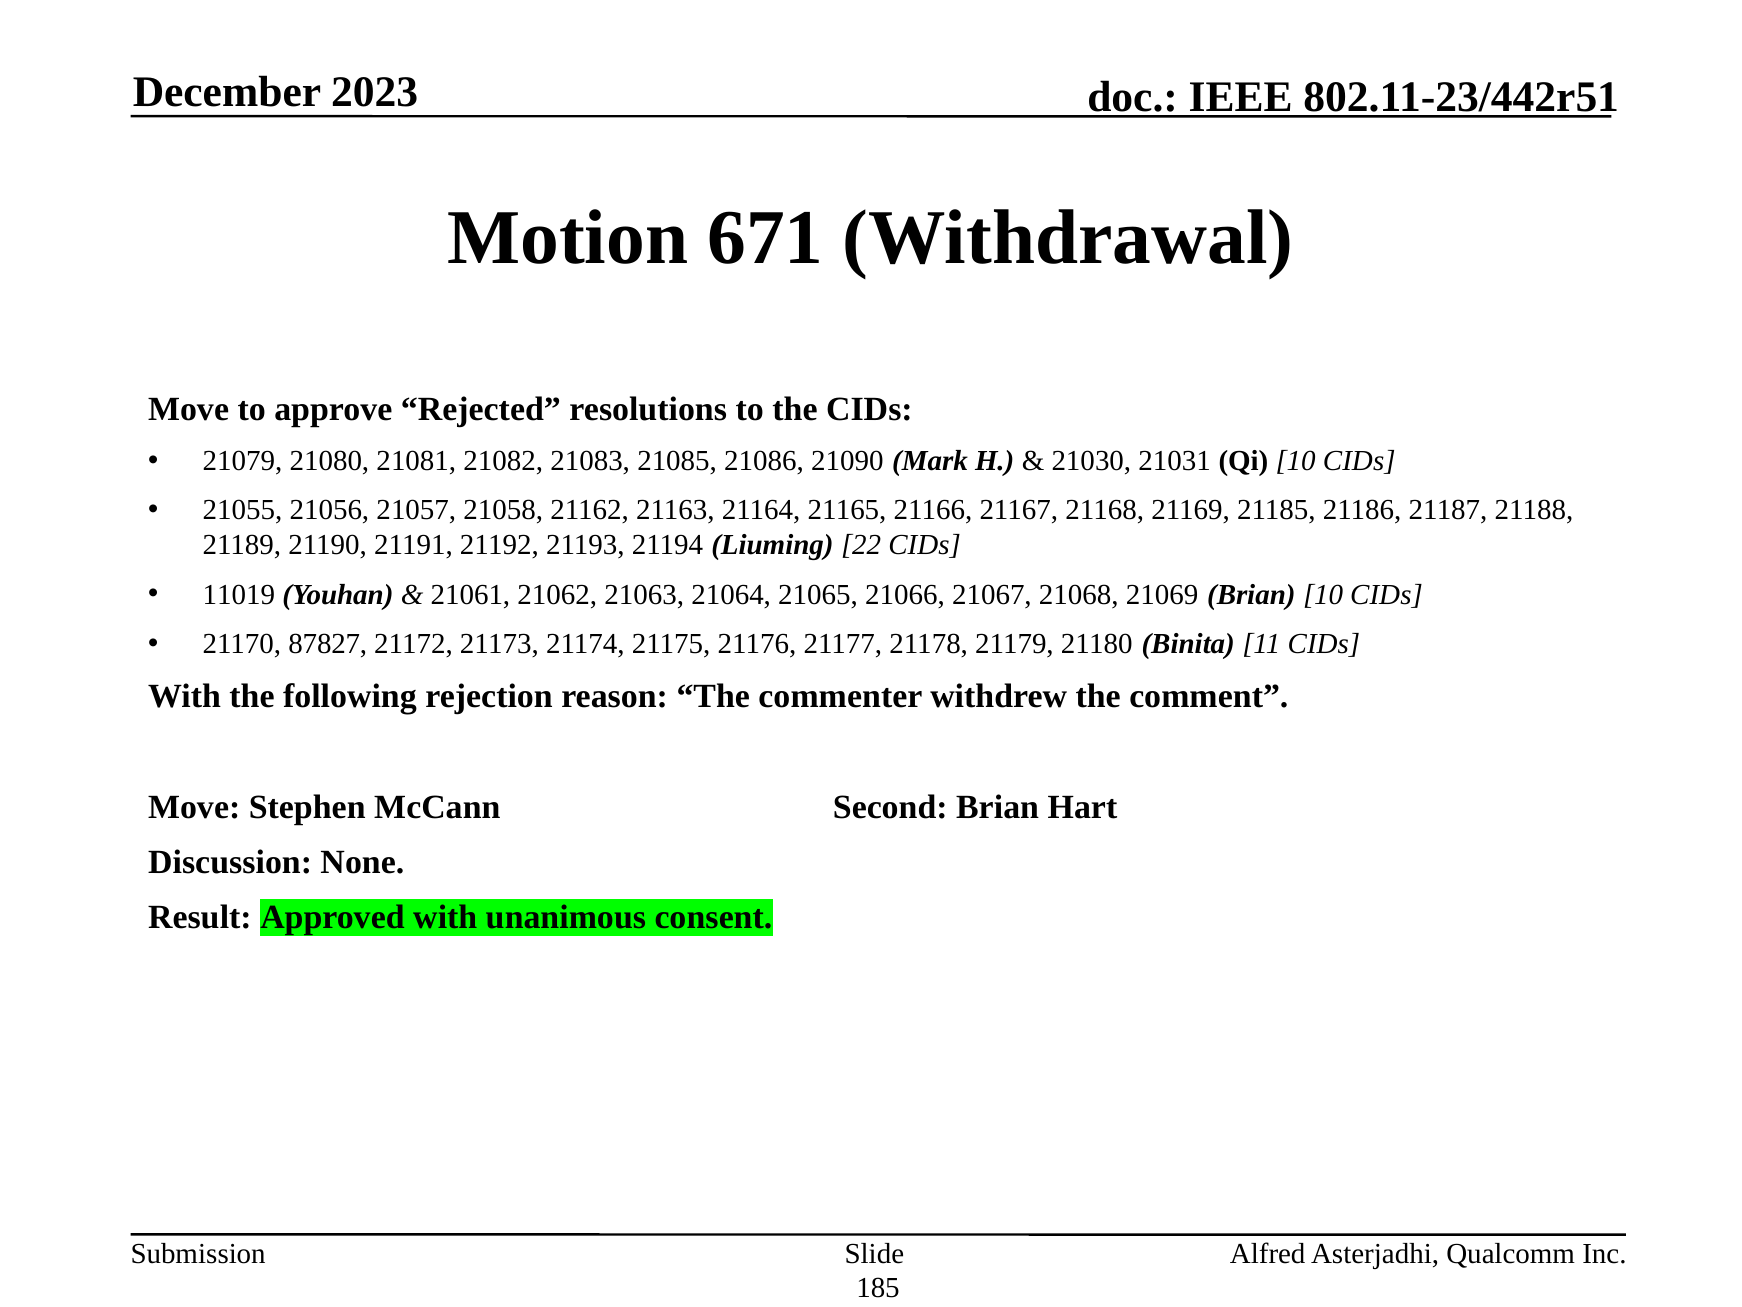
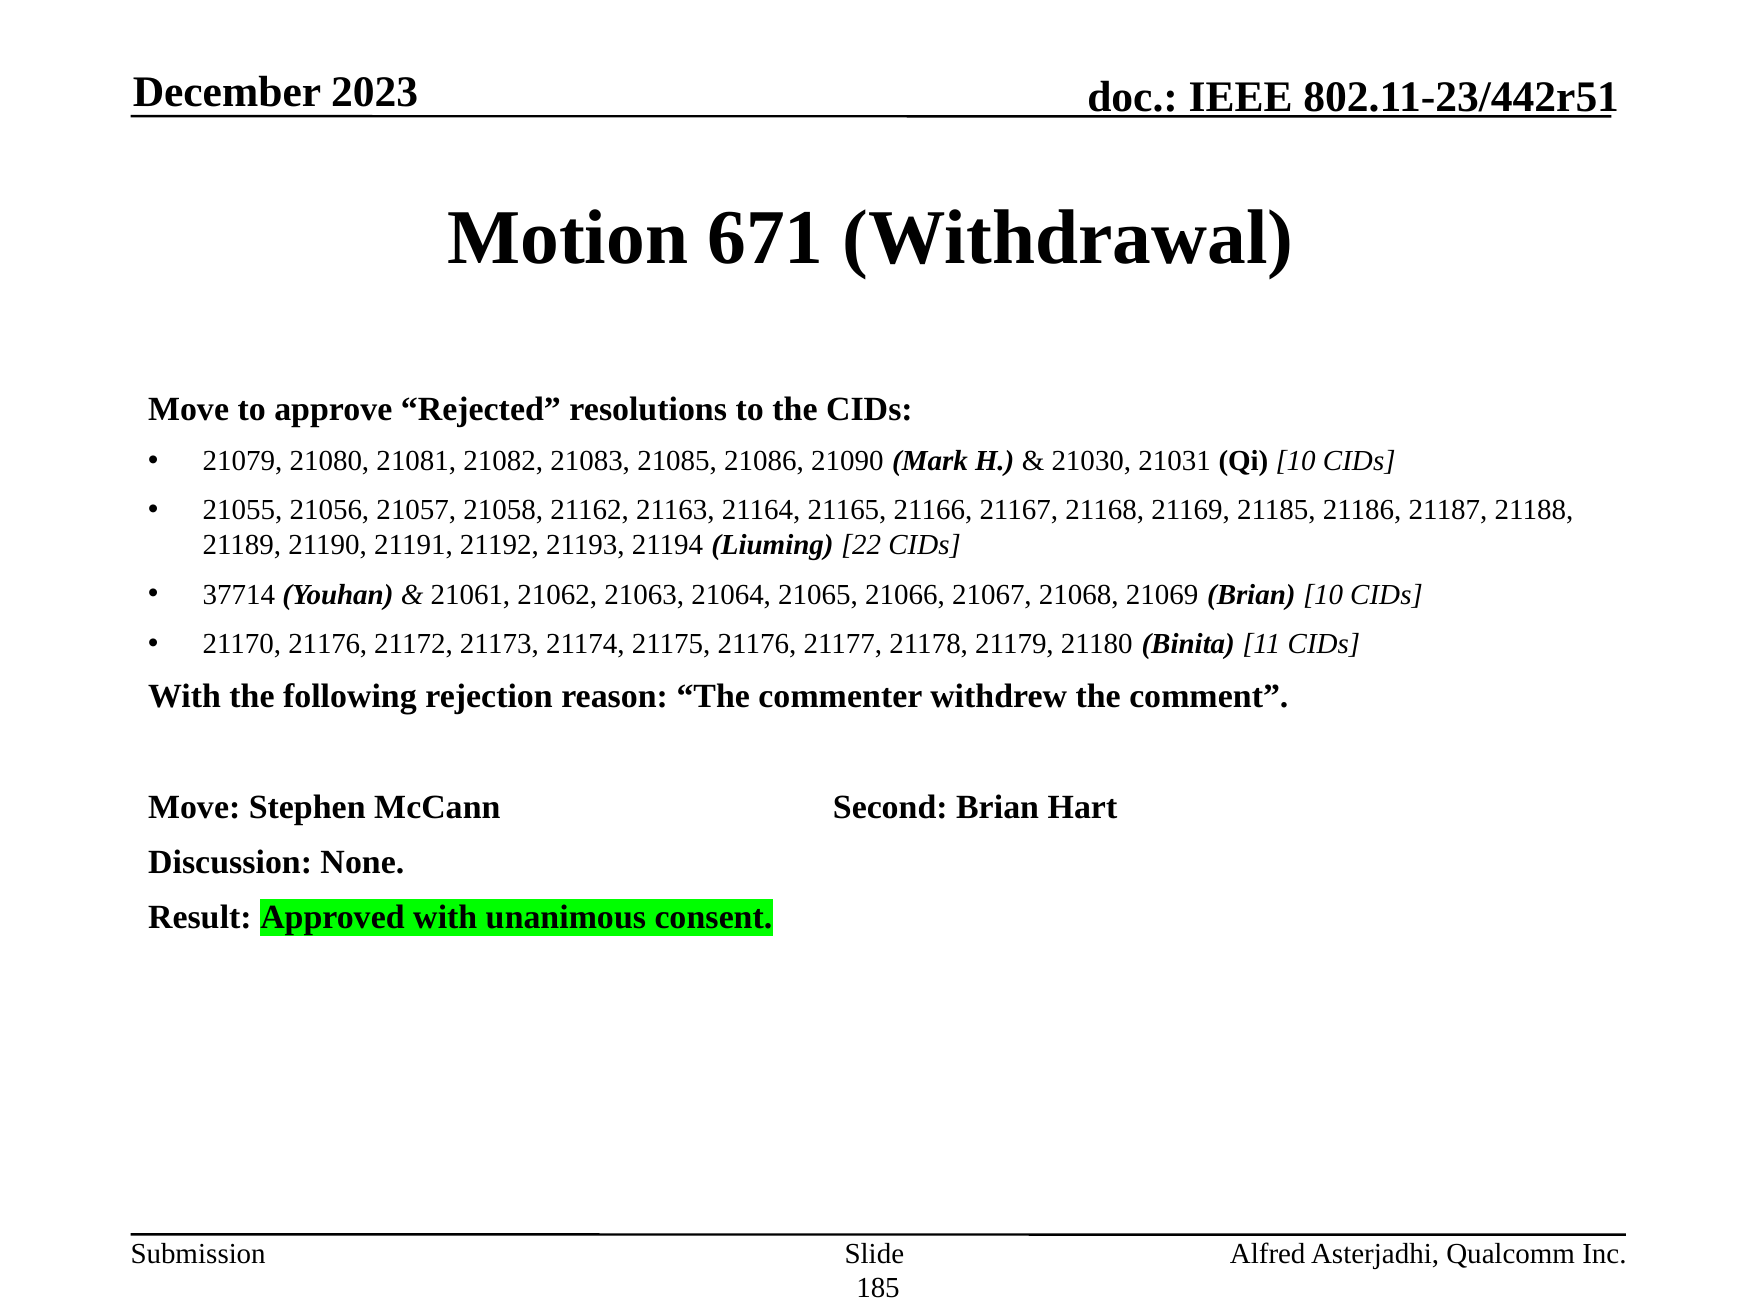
11019: 11019 -> 37714 (239, 594)
21170 87827: 87827 -> 21176 (328, 644)
